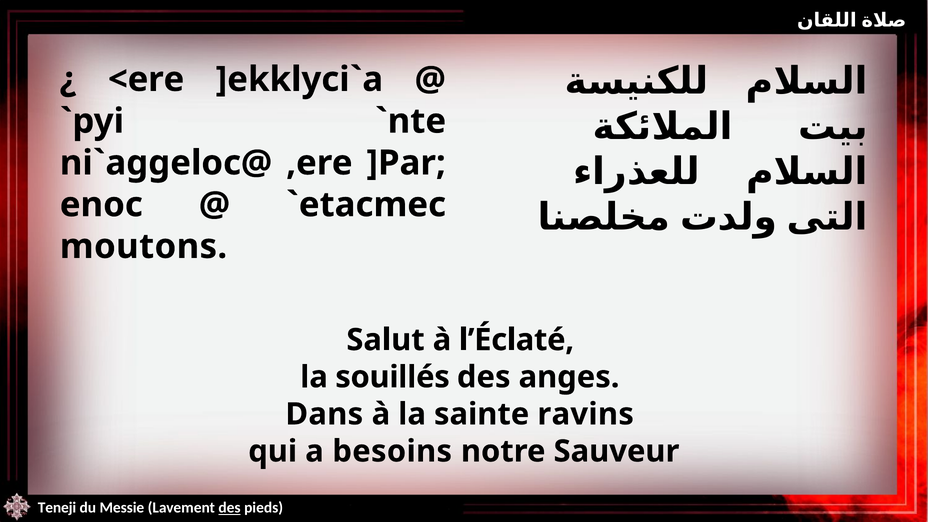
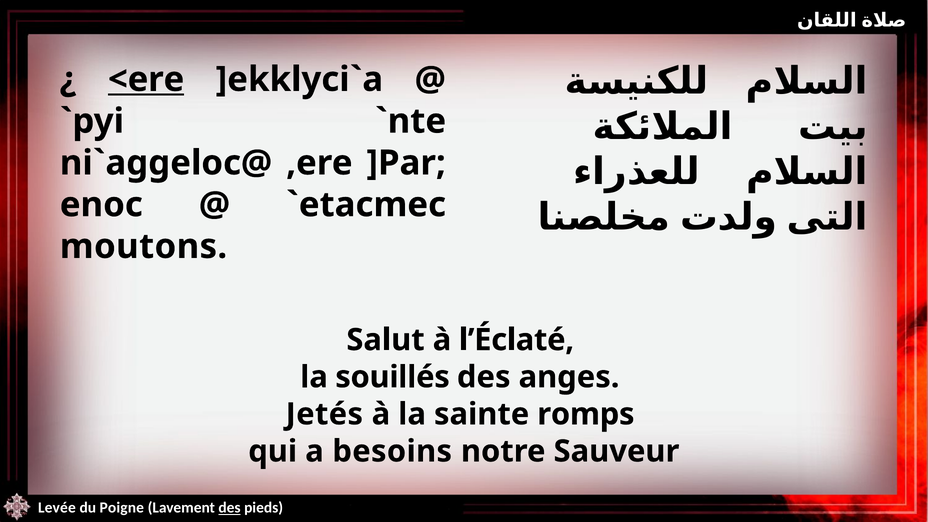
<ere underline: none -> present (146, 79)
Dans: Dans -> Jetés (324, 414)
ravins: ravins -> romps (586, 414)
Teneji: Teneji -> Levée (57, 508)
Messie: Messie -> Poigne (122, 508)
